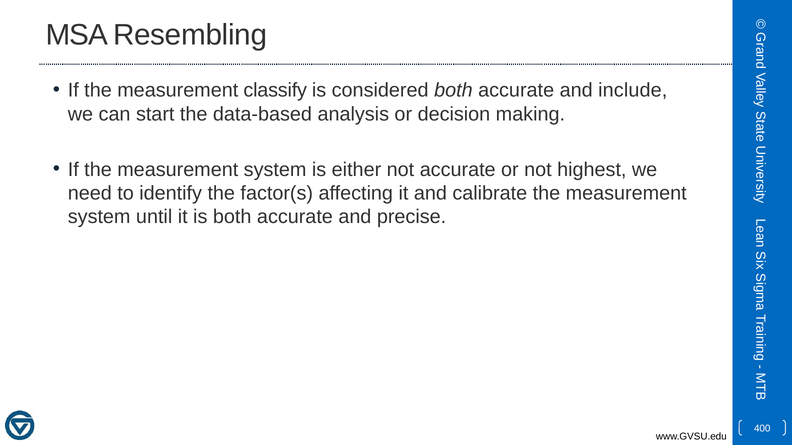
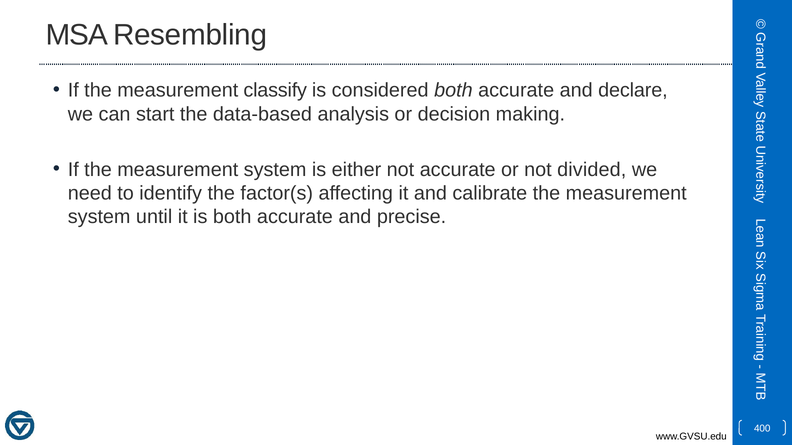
include: include -> declare (633, 90)
highest: highest -> divided (592, 170)
